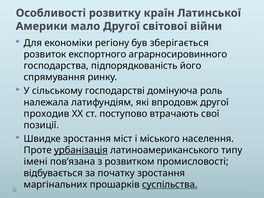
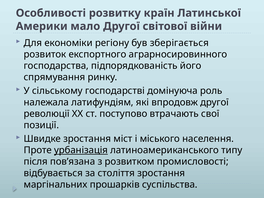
проходив: проходив -> революції (47, 114)
імені: імені -> після (36, 162)
початку: початку -> століття (116, 173)
суспільства underline: present -> none (170, 184)
